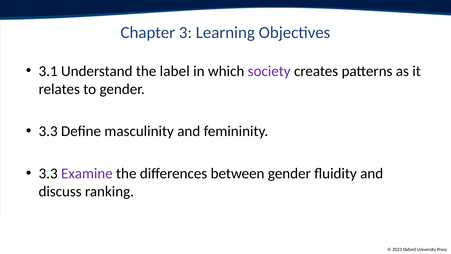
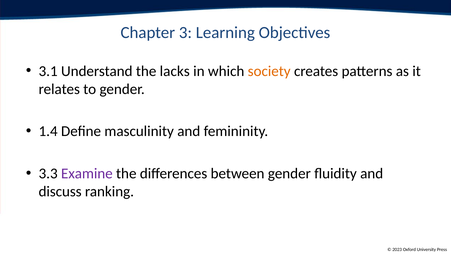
label: label -> lacks (175, 71)
society colour: purple -> orange (269, 71)
3.3: 3.3 -> 1.4 (48, 131)
